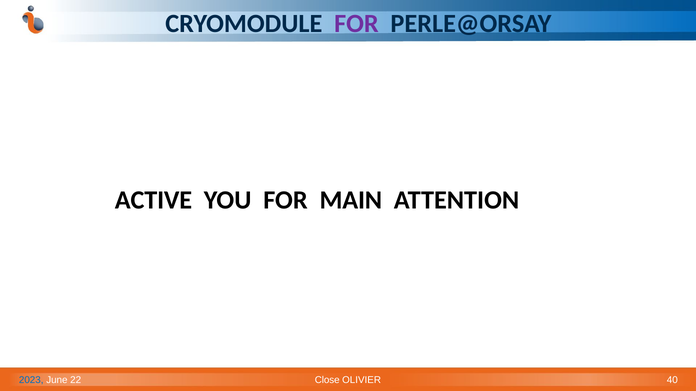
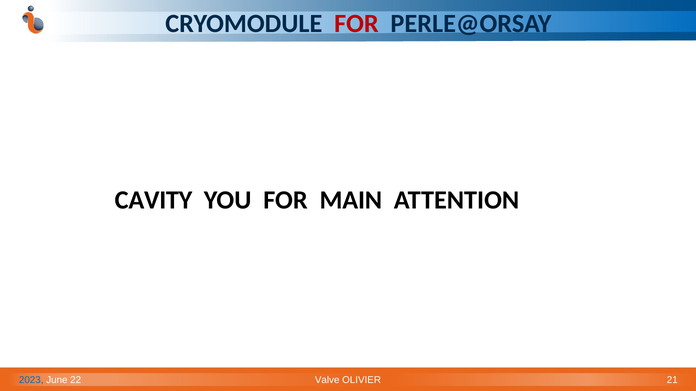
FOR colour: purple -> red (356, 23)
ACTIVE: ACTIVE -> CAVITY (154, 200)
Close: Close -> Valve (327, 380)
40: 40 -> 21 (672, 380)
